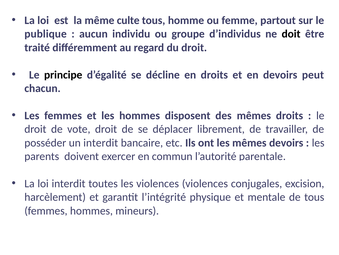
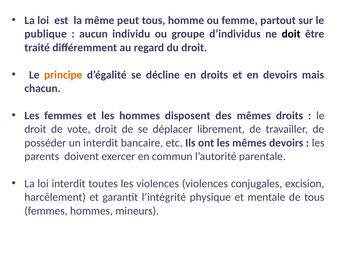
culte: culte -> peut (128, 20)
principe colour: black -> orange (63, 75)
peut: peut -> mais (313, 75)
